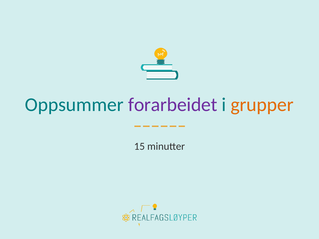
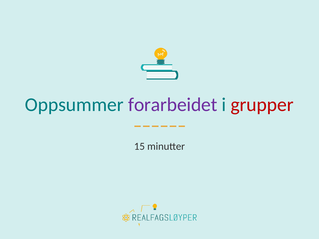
grupper colour: orange -> red (262, 105)
